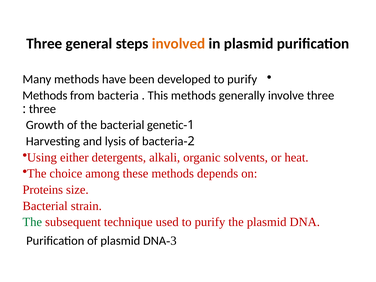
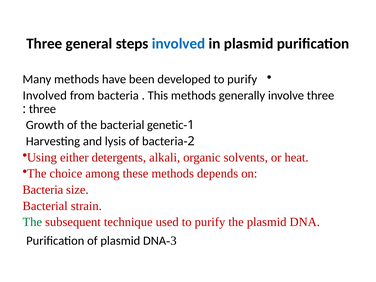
involved colour: orange -> blue (179, 44)
Methods: Methods -> Involved (45, 95)
Proteins: Proteins -> Bacteria (43, 190)
